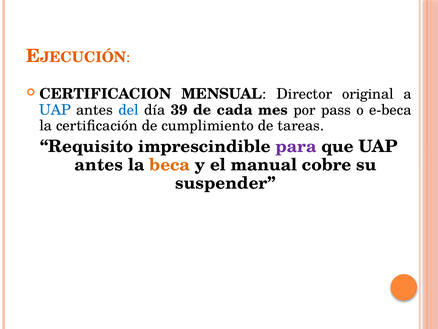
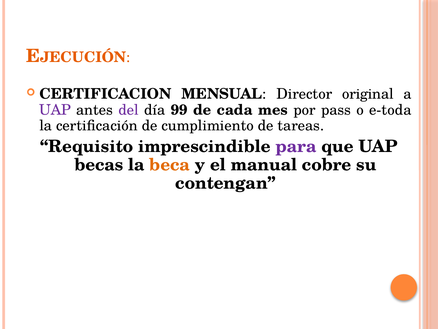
UAP colour: blue -> purple (55, 110)
del colour: blue -> purple (129, 110)
39: 39 -> 99 (179, 110)
e-beca: e-beca -> e-toda (390, 110)
antes: antes -> becas (99, 165)
suspender: suspender -> contengan (226, 183)
